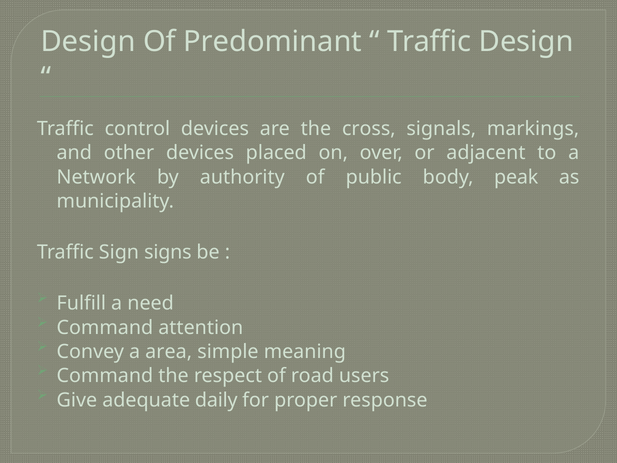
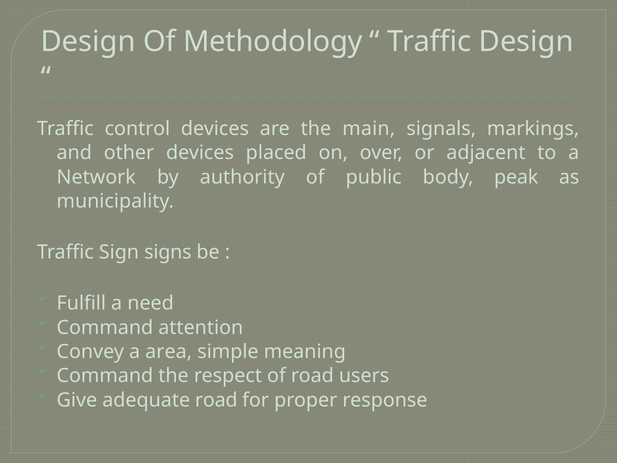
Predominant: Predominant -> Methodology (273, 42)
cross: cross -> main (369, 129)
adequate daily: daily -> road (216, 400)
